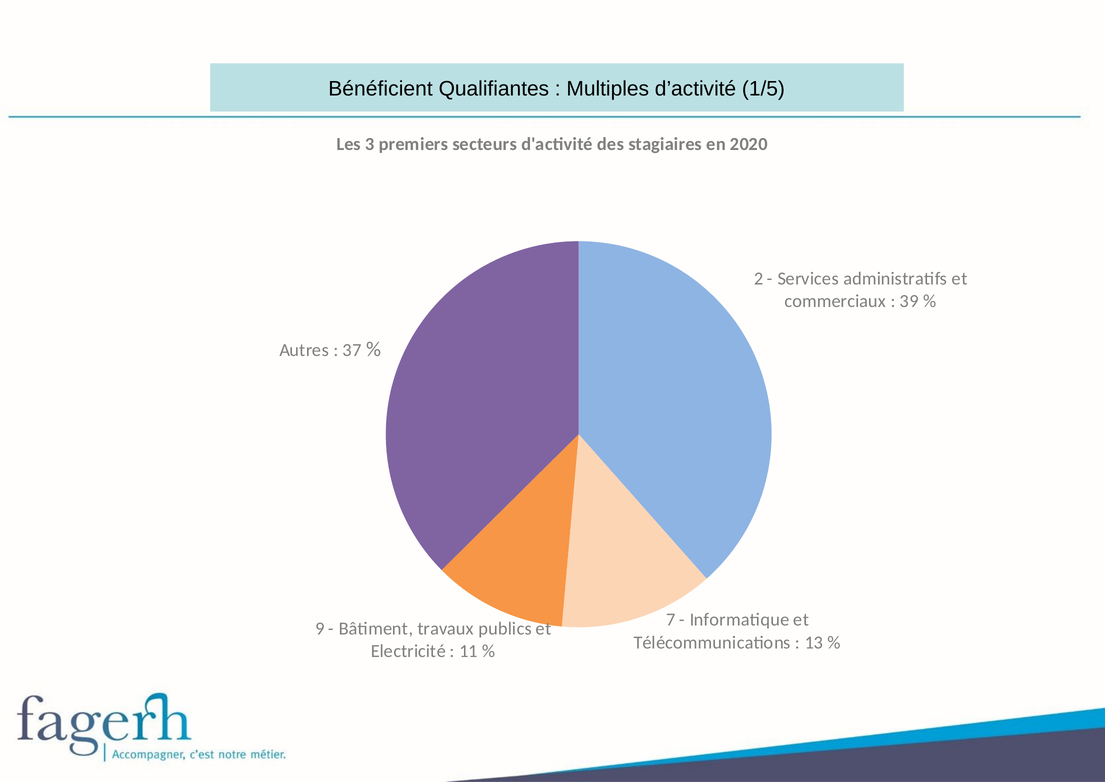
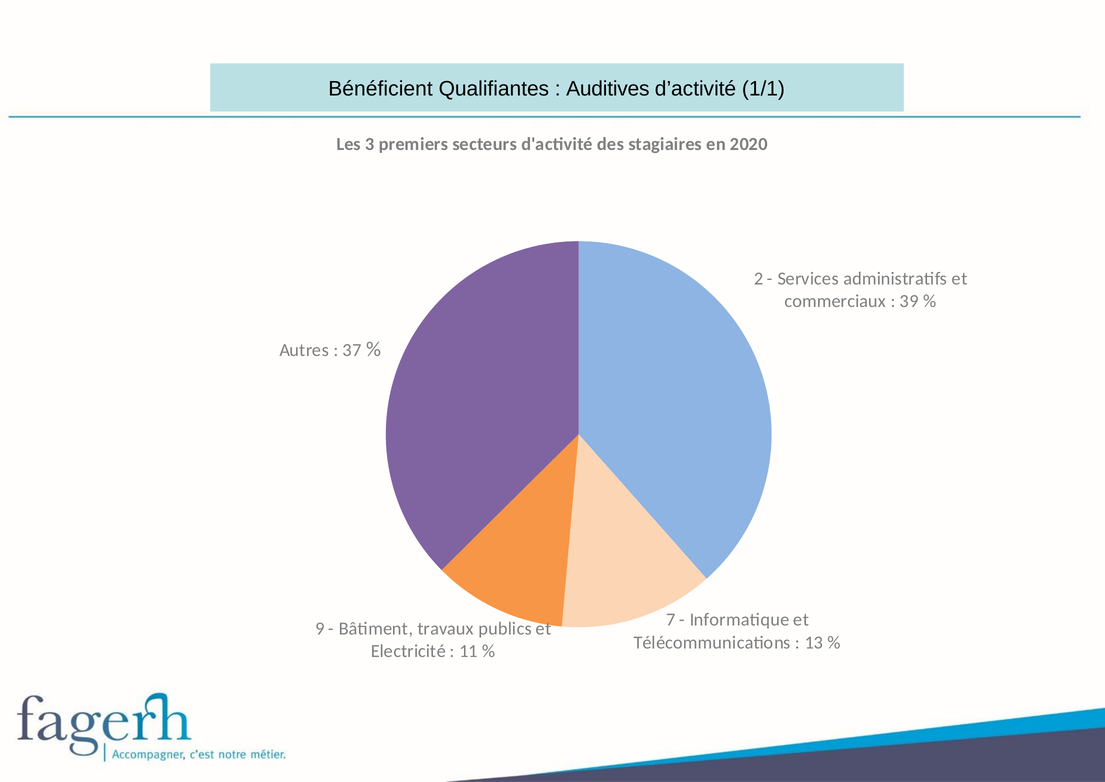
Multiples: Multiples -> Auditives (608, 89)
1/5: 1/5 -> 1/1 (763, 89)
